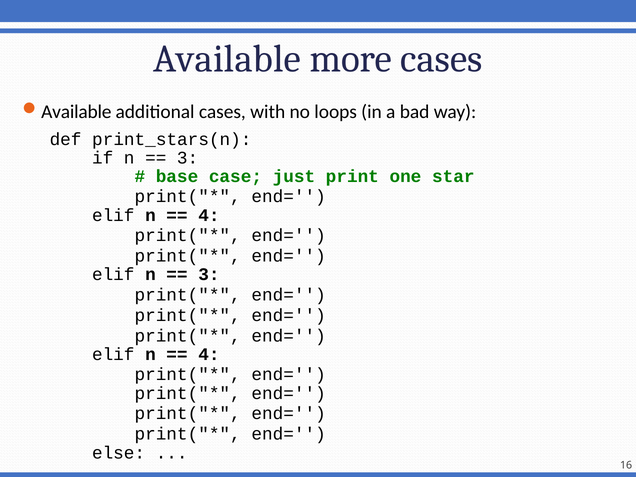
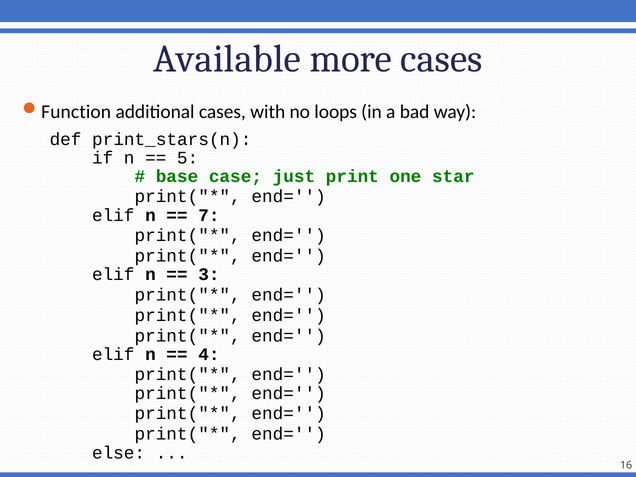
Available: Available -> Function (76, 112)
3: 3 -> 5 (188, 158)
4: 4 -> 7 (209, 215)
